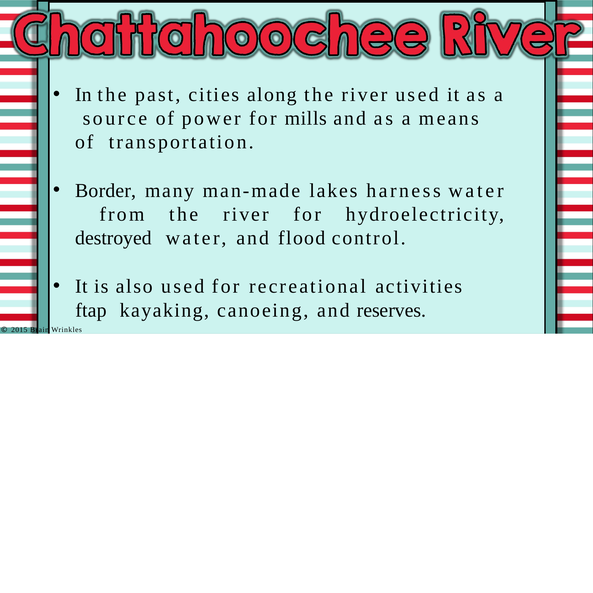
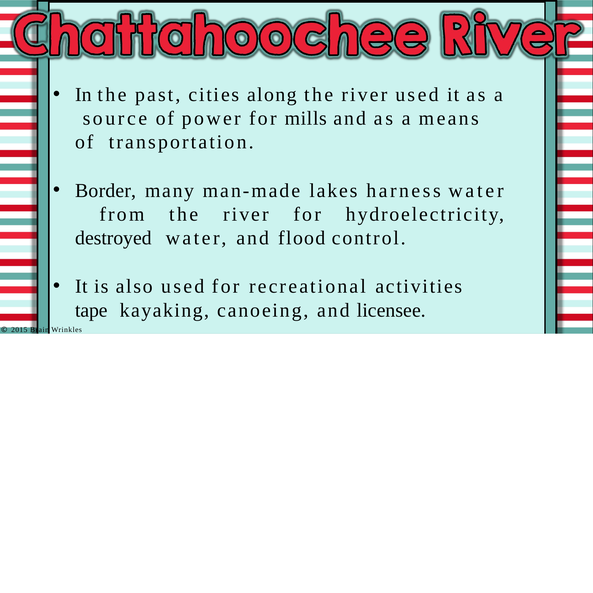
ftap: ftap -> tape (91, 310)
reserves: reserves -> licensee (391, 310)
